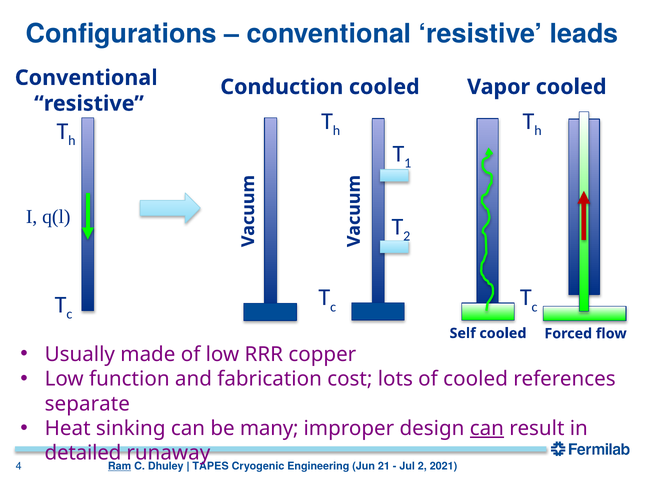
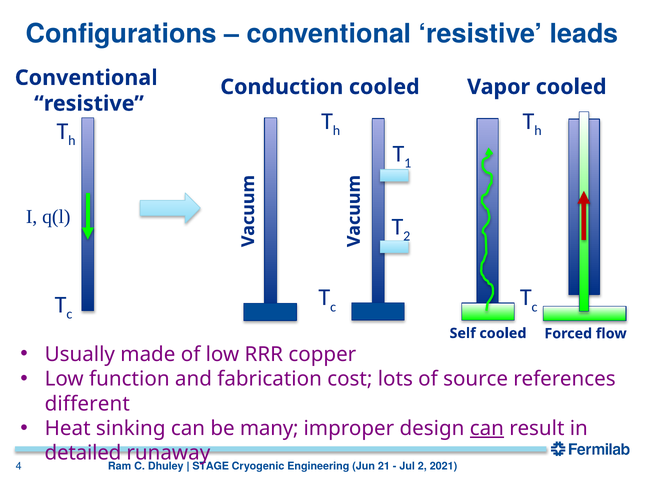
of cooled: cooled -> source (476, 379)
separate: separate -> different (87, 404)
Ram underline: present -> none (120, 466)
TAPES: TAPES -> STAGE (211, 466)
